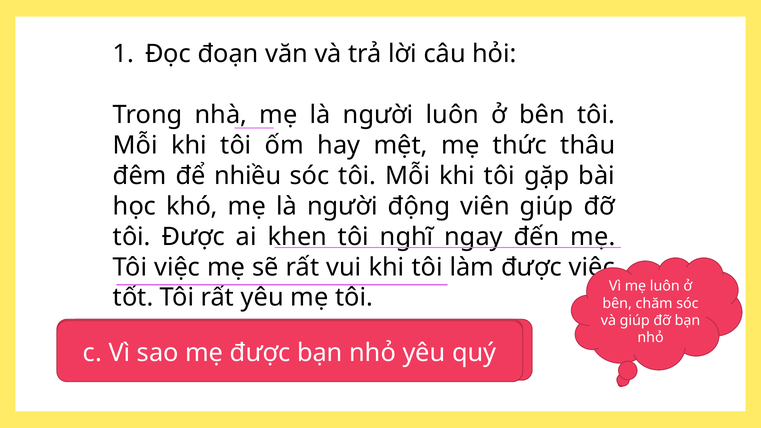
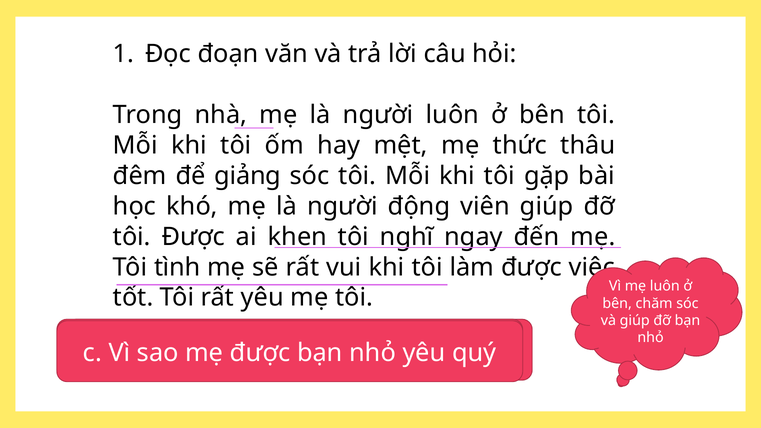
nhiều: nhiều -> giảng (248, 176)
Tôi việc: việc -> tình (177, 267)
